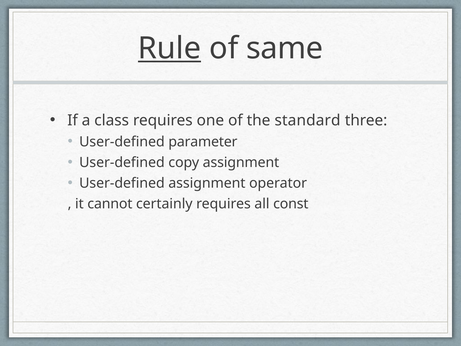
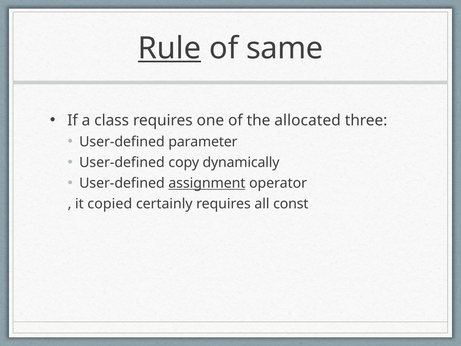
standard: standard -> allocated (308, 120)
copy assignment: assignment -> dynamically (241, 162)
assignment underline: none -> present (207, 183)
cannot: cannot -> copied (110, 204)
